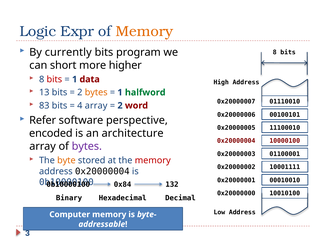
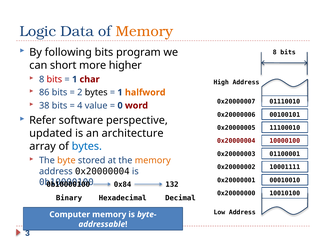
Expr: Expr -> Data (77, 31)
currently: currently -> following (68, 52)
data: data -> char (90, 79)
13: 13 -> 86 (44, 93)
bytes colour: orange -> black (96, 93)
halfword colour: green -> orange (145, 93)
83: 83 -> 38 (44, 106)
4 array: array -> value (96, 106)
2: 2 -> 0 (120, 106)
encoded: encoded -> updated (51, 134)
bytes colour: purple -> blue (87, 147)
memory colour: red -> orange (153, 161)
